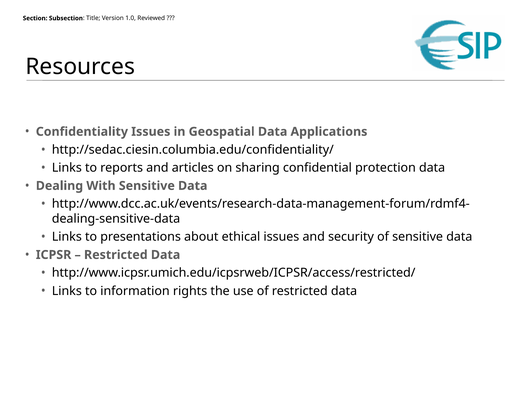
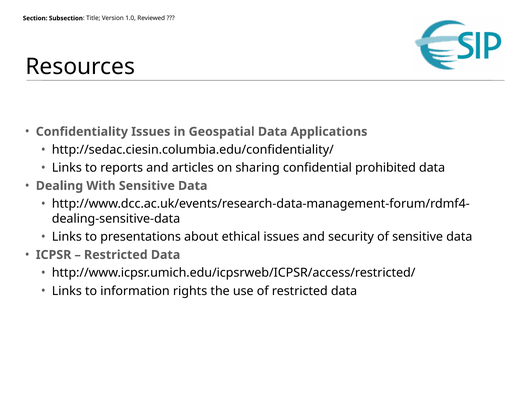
protection: protection -> prohibited (385, 168)
